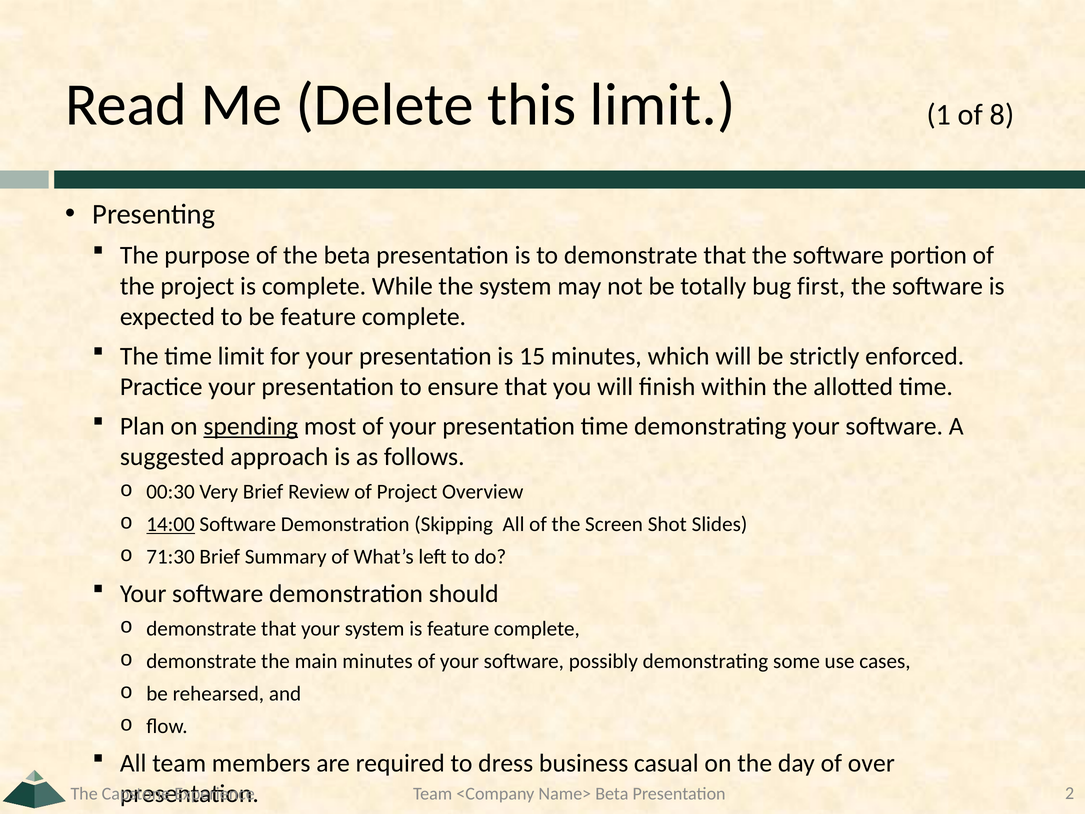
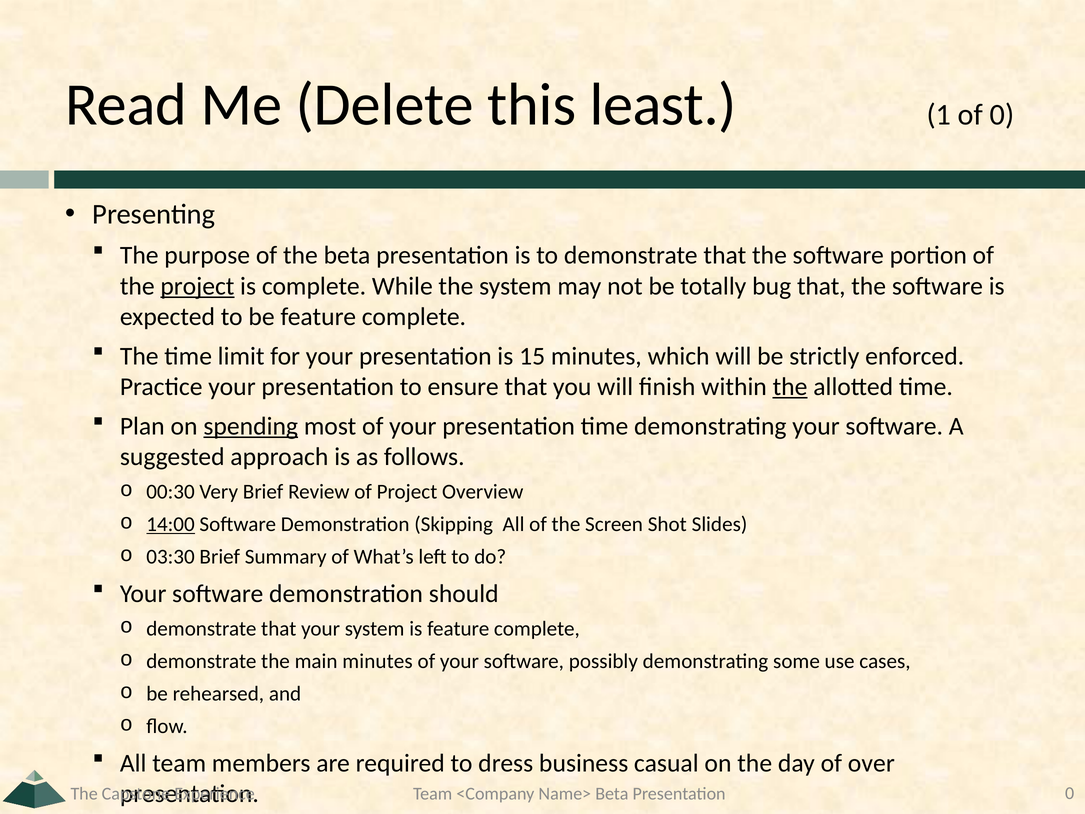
this limit: limit -> least (663, 105)
of 8: 8 -> 0 (1002, 115)
project underline: none -> present (197, 286)
bug first: first -> that (821, 286)
the underline: none -> present (790, 387)
71:30: 71:30 -> 03:30 (171, 557)
Presentation 2: 2 -> 0 (1070, 793)
